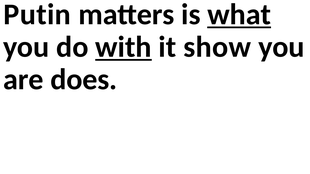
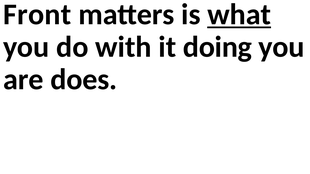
Putin: Putin -> Front (37, 14)
with underline: present -> none (123, 47)
show: show -> doing (217, 47)
